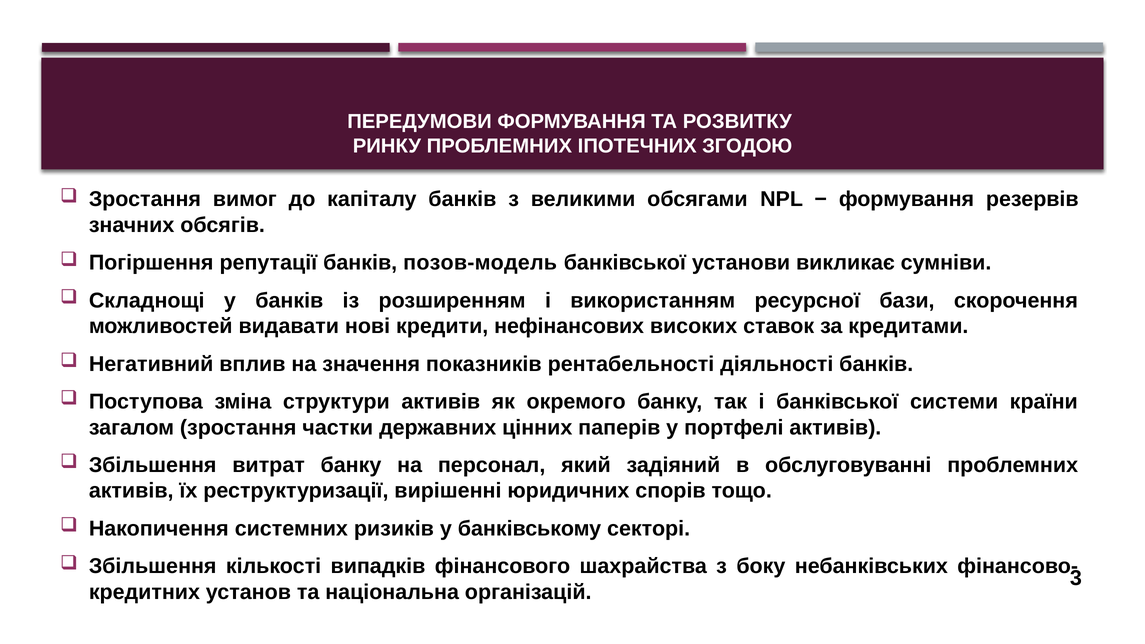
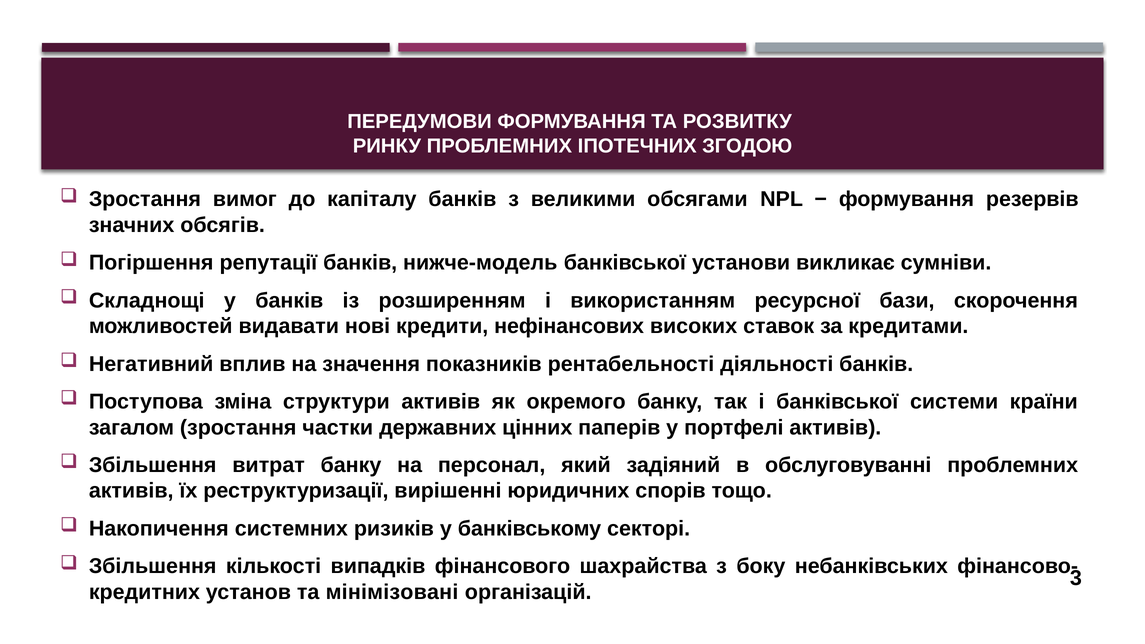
позов-модель: позов-модель -> нижче-модель (480, 263)
національна: національна -> мінімізовані (392, 592)
